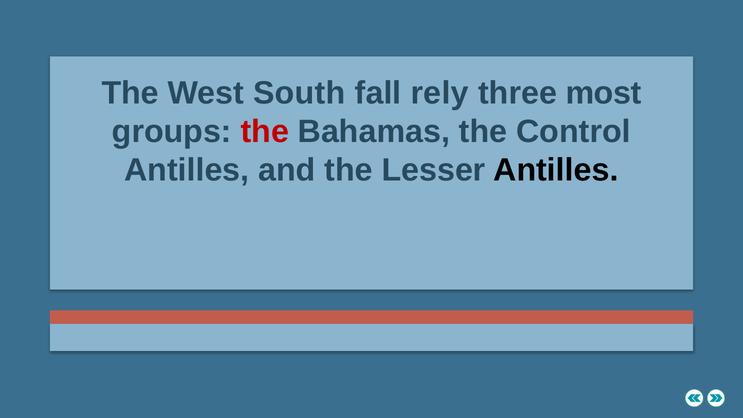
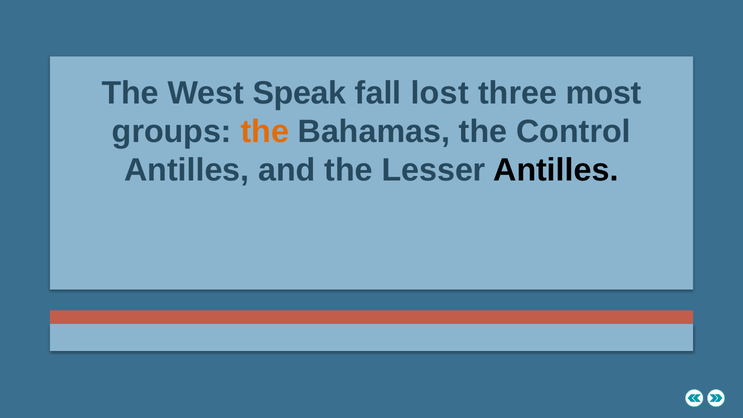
South: South -> Speak (300, 93)
rely: rely -> lost (440, 93)
the colour: red -> orange (265, 132)
